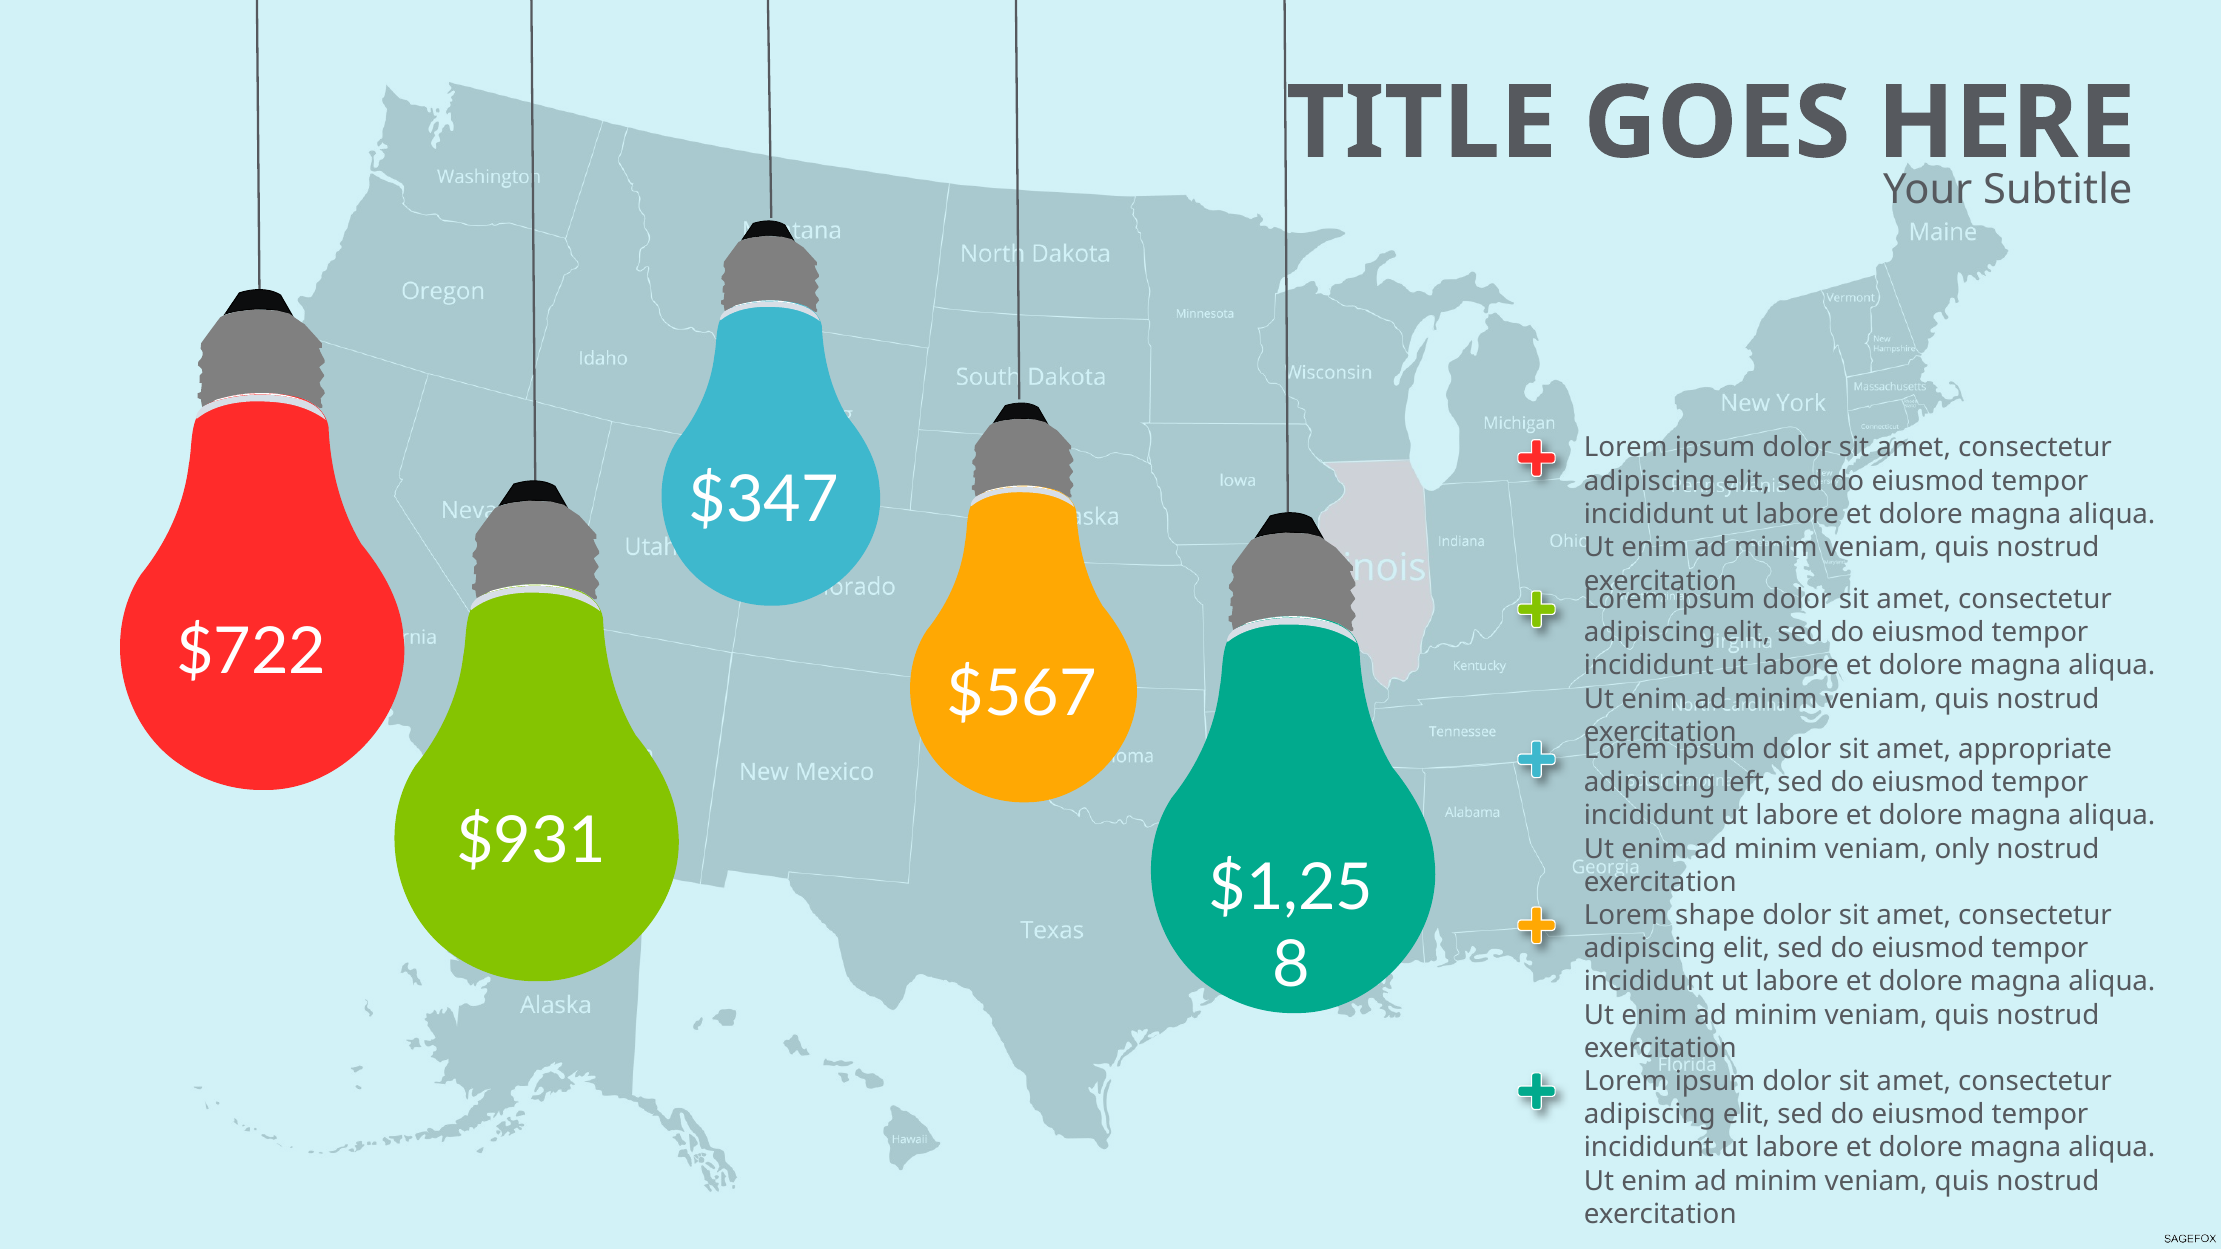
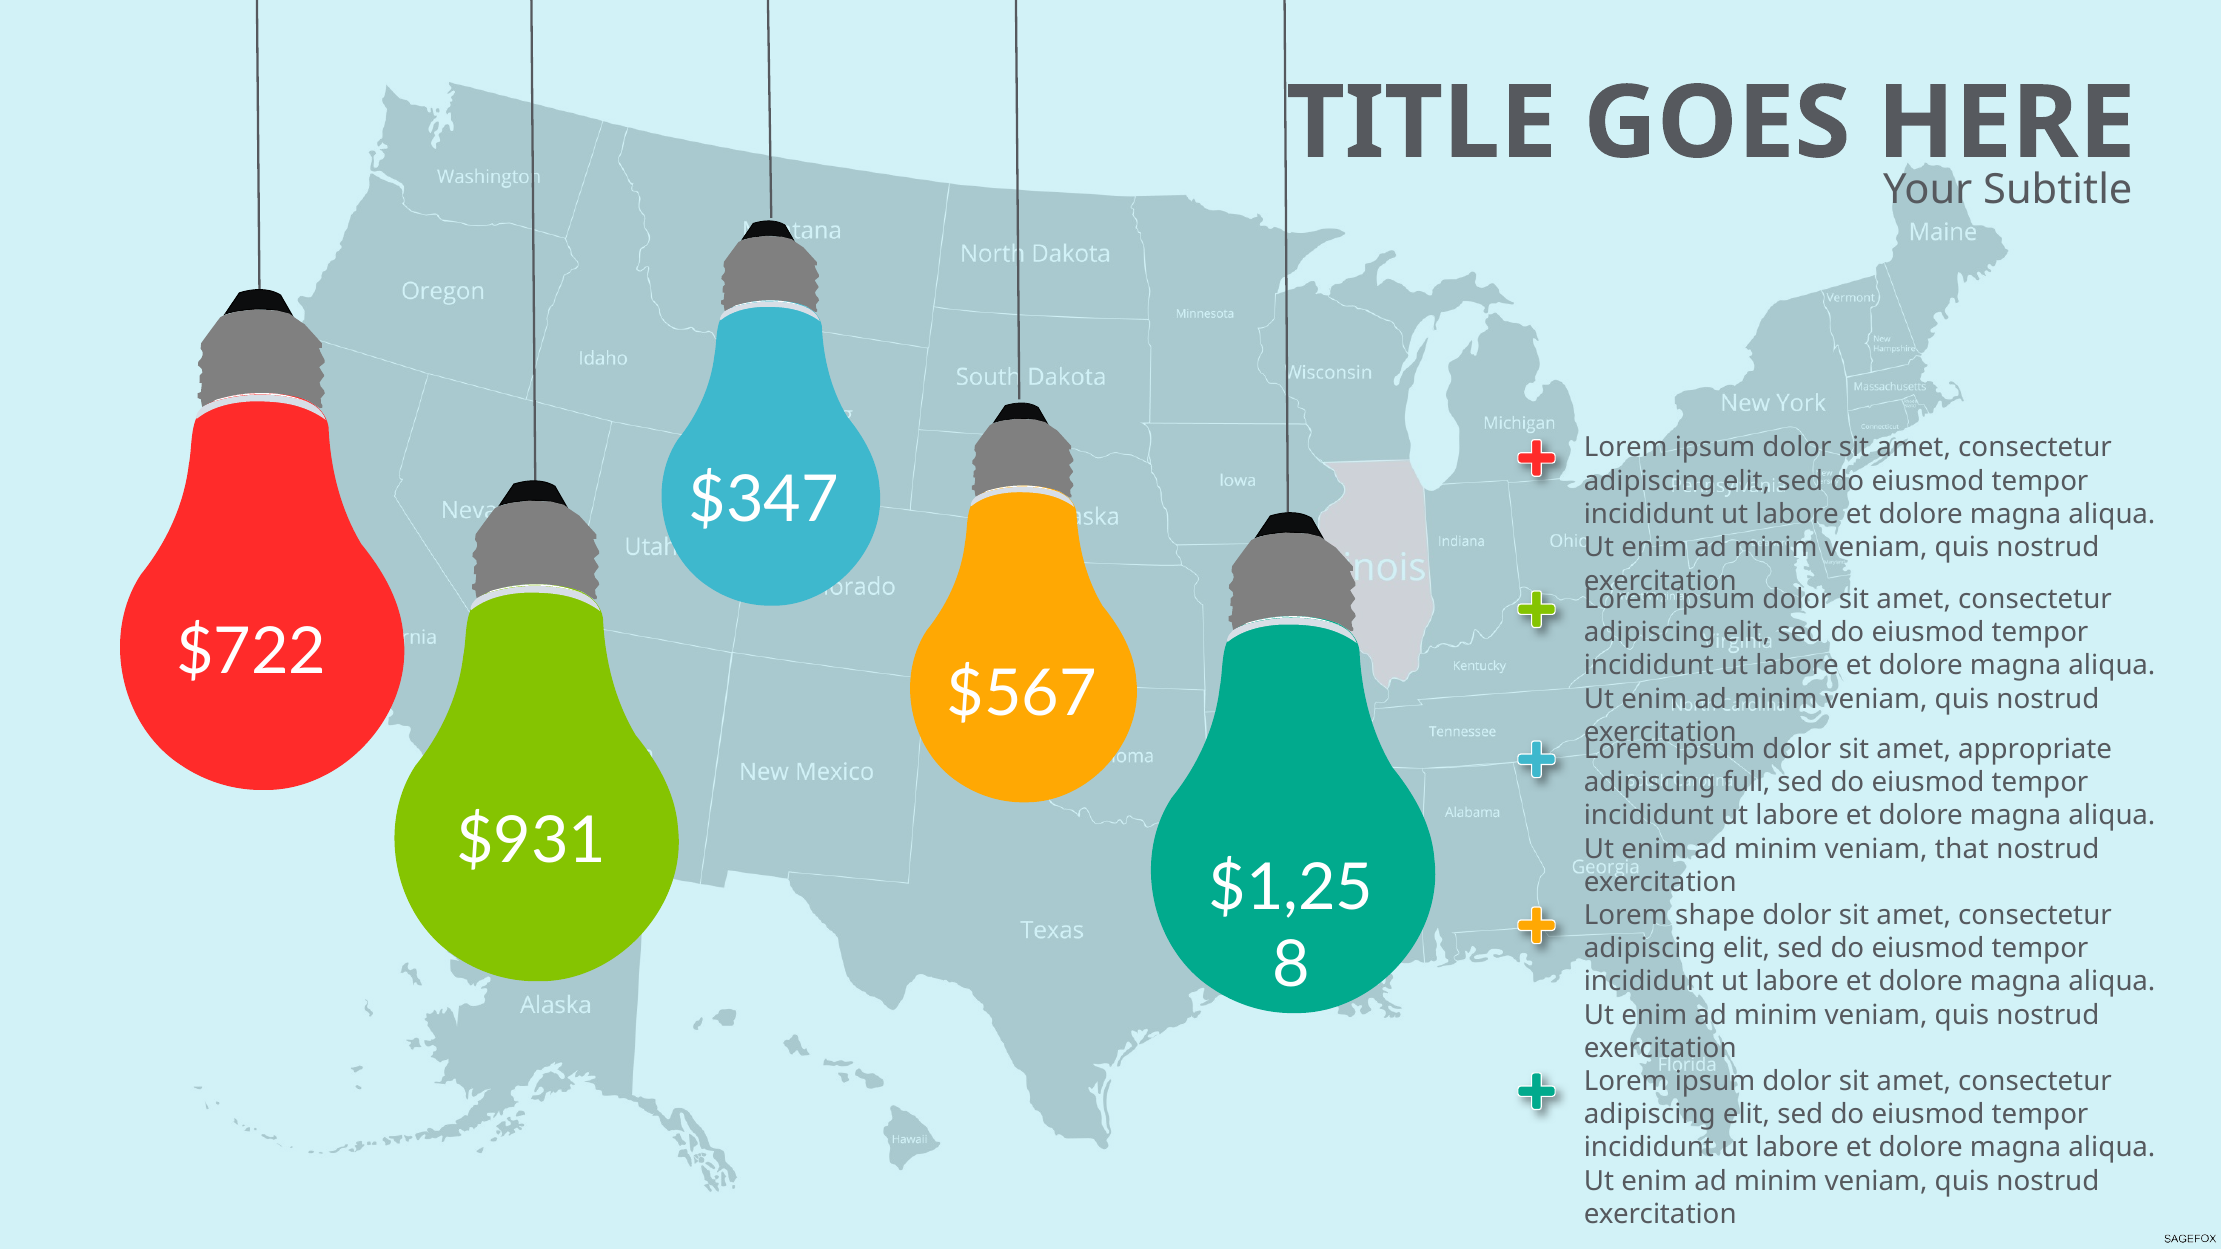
left: left -> full (1747, 783)
only: only -> that (1962, 849)
